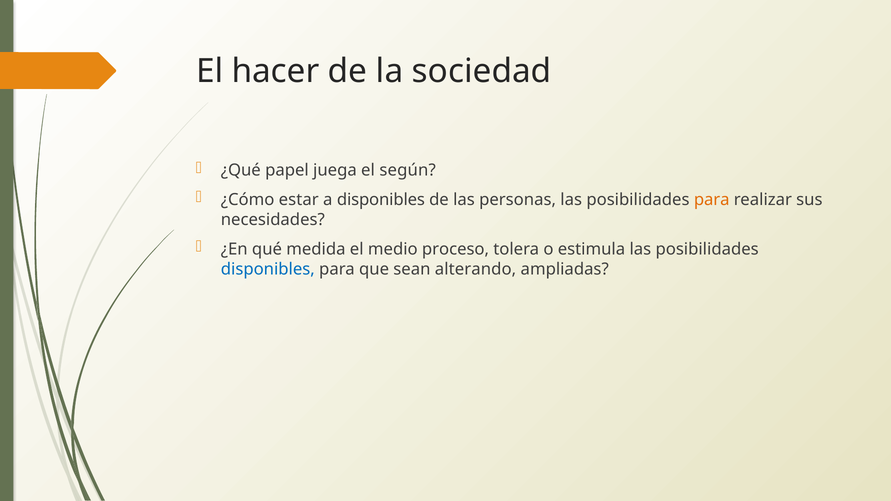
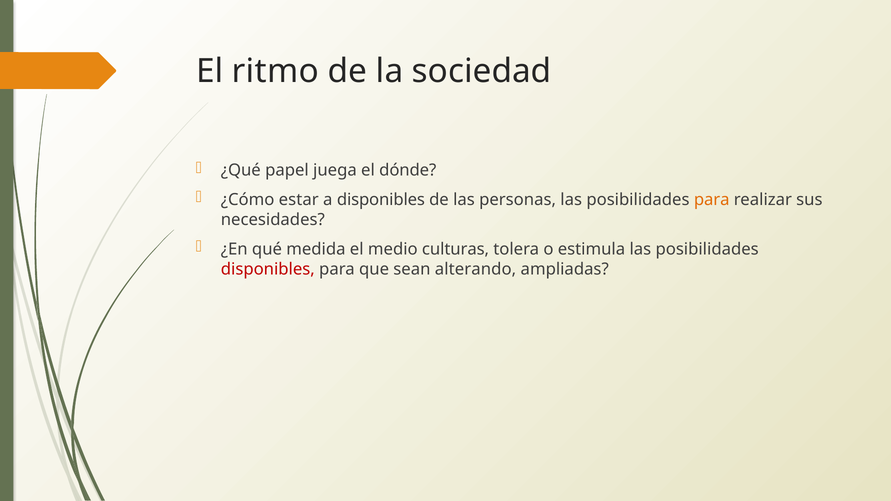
hacer: hacer -> ritmo (275, 71)
según: según -> dónde (408, 170)
proceso: proceso -> culturas (456, 249)
disponibles colour: blue -> red (268, 269)
